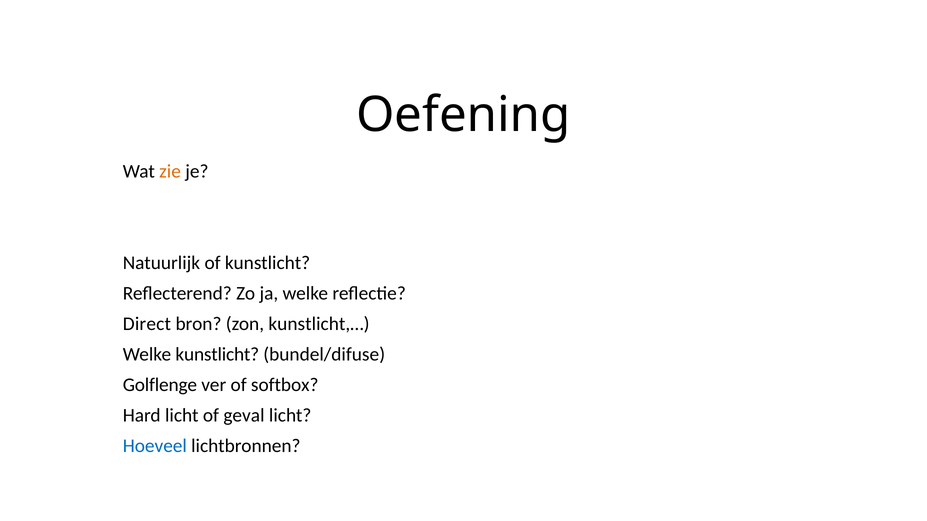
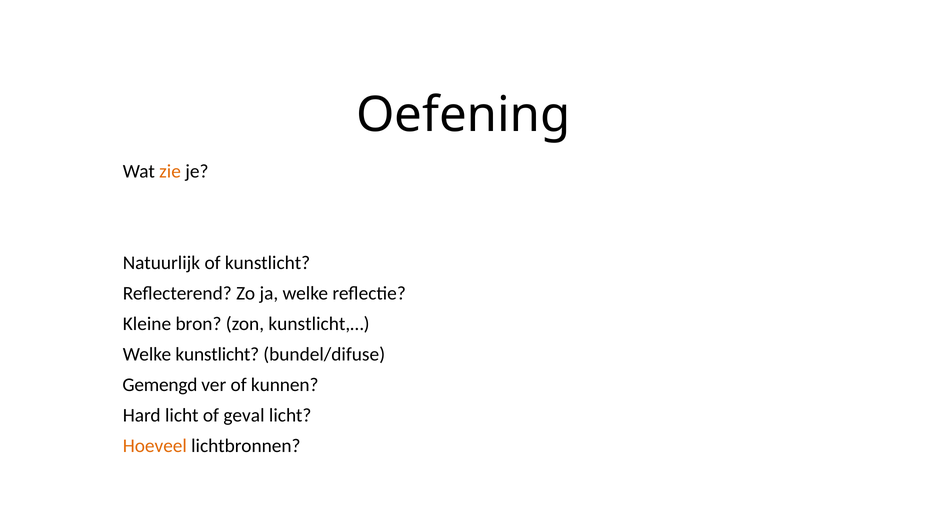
Direct: Direct -> Kleine (147, 324)
Golflenge: Golflenge -> Gemengd (160, 385)
softbox: softbox -> kunnen (285, 385)
Hoeveel colour: blue -> orange (155, 446)
